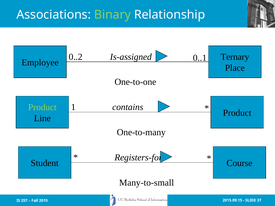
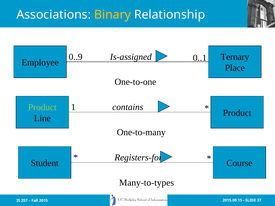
Binary colour: light green -> yellow (112, 15)
0..2: 0..2 -> 0..9 (76, 57)
Many-to-small: Many-to-small -> Many-to-types (147, 183)
